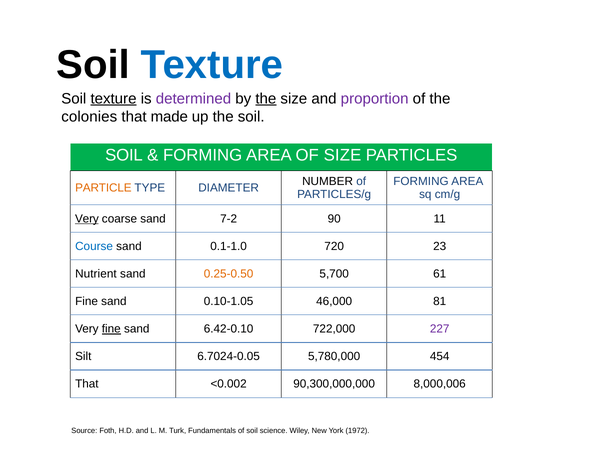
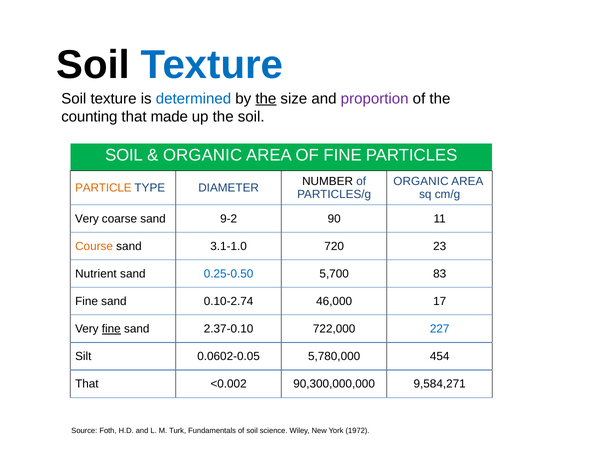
texture underline: present -> none (114, 99)
determined colour: purple -> blue (193, 99)
colonies: colonies -> counting (89, 117)
FORMING: FORMING -> ORGANIC (203, 155)
OF SIZE: SIZE -> FINE (343, 155)
FORMING: FORMING -> ORGANIC (421, 181)
Very underline: present -> none (87, 218)
7-2: 7-2 -> 9-2 (229, 218)
Course colour: blue -> orange (94, 246)
0.1-1.0: 0.1-1.0 -> 3.1-1.0 (229, 246)
0.25-0.50 colour: orange -> blue (229, 273)
61: 61 -> 83 (440, 273)
0.10-1.05: 0.10-1.05 -> 0.10-2.74 (229, 301)
81: 81 -> 17 (440, 301)
6.42-0.10: 6.42-0.10 -> 2.37-0.10 (229, 328)
227 colour: purple -> blue (440, 328)
6.7024-0.05: 6.7024-0.05 -> 0.0602-0.05 (229, 356)
8,000,006: 8,000,006 -> 9,584,271 (440, 383)
